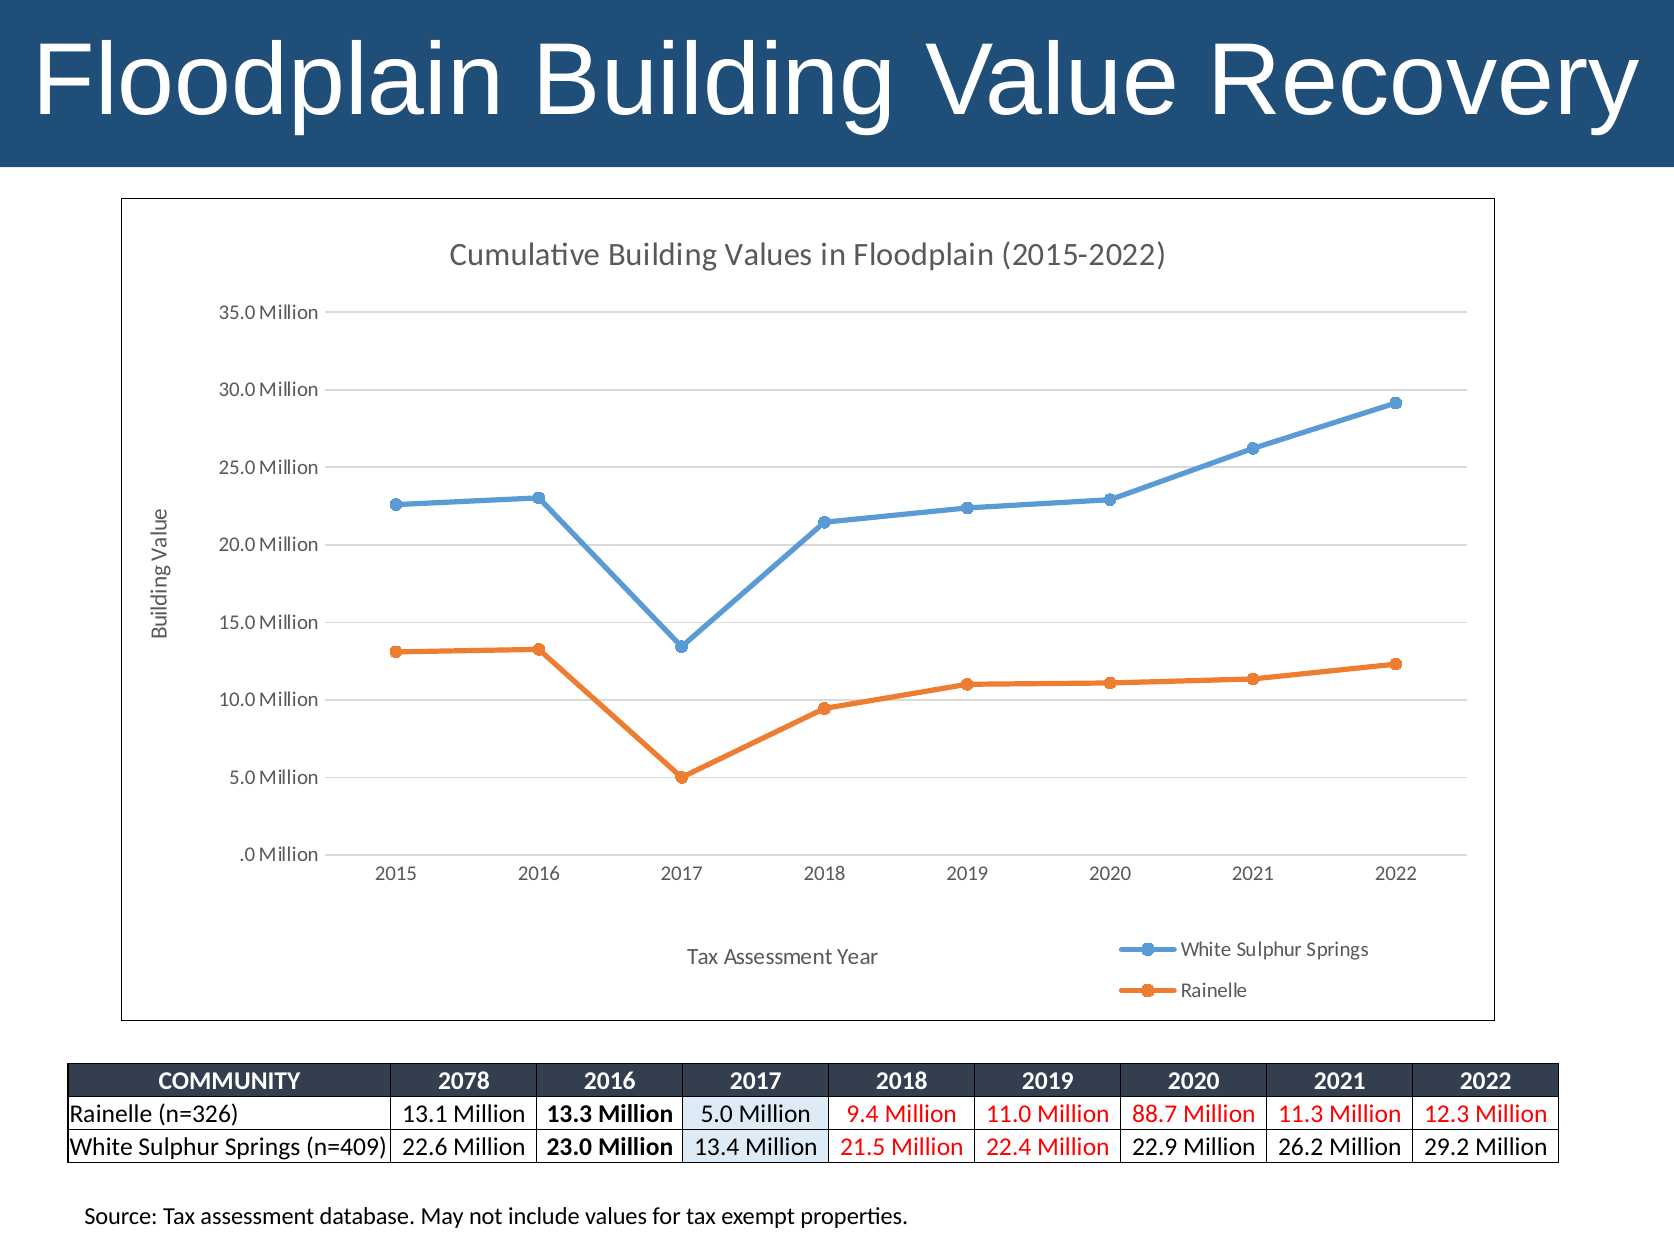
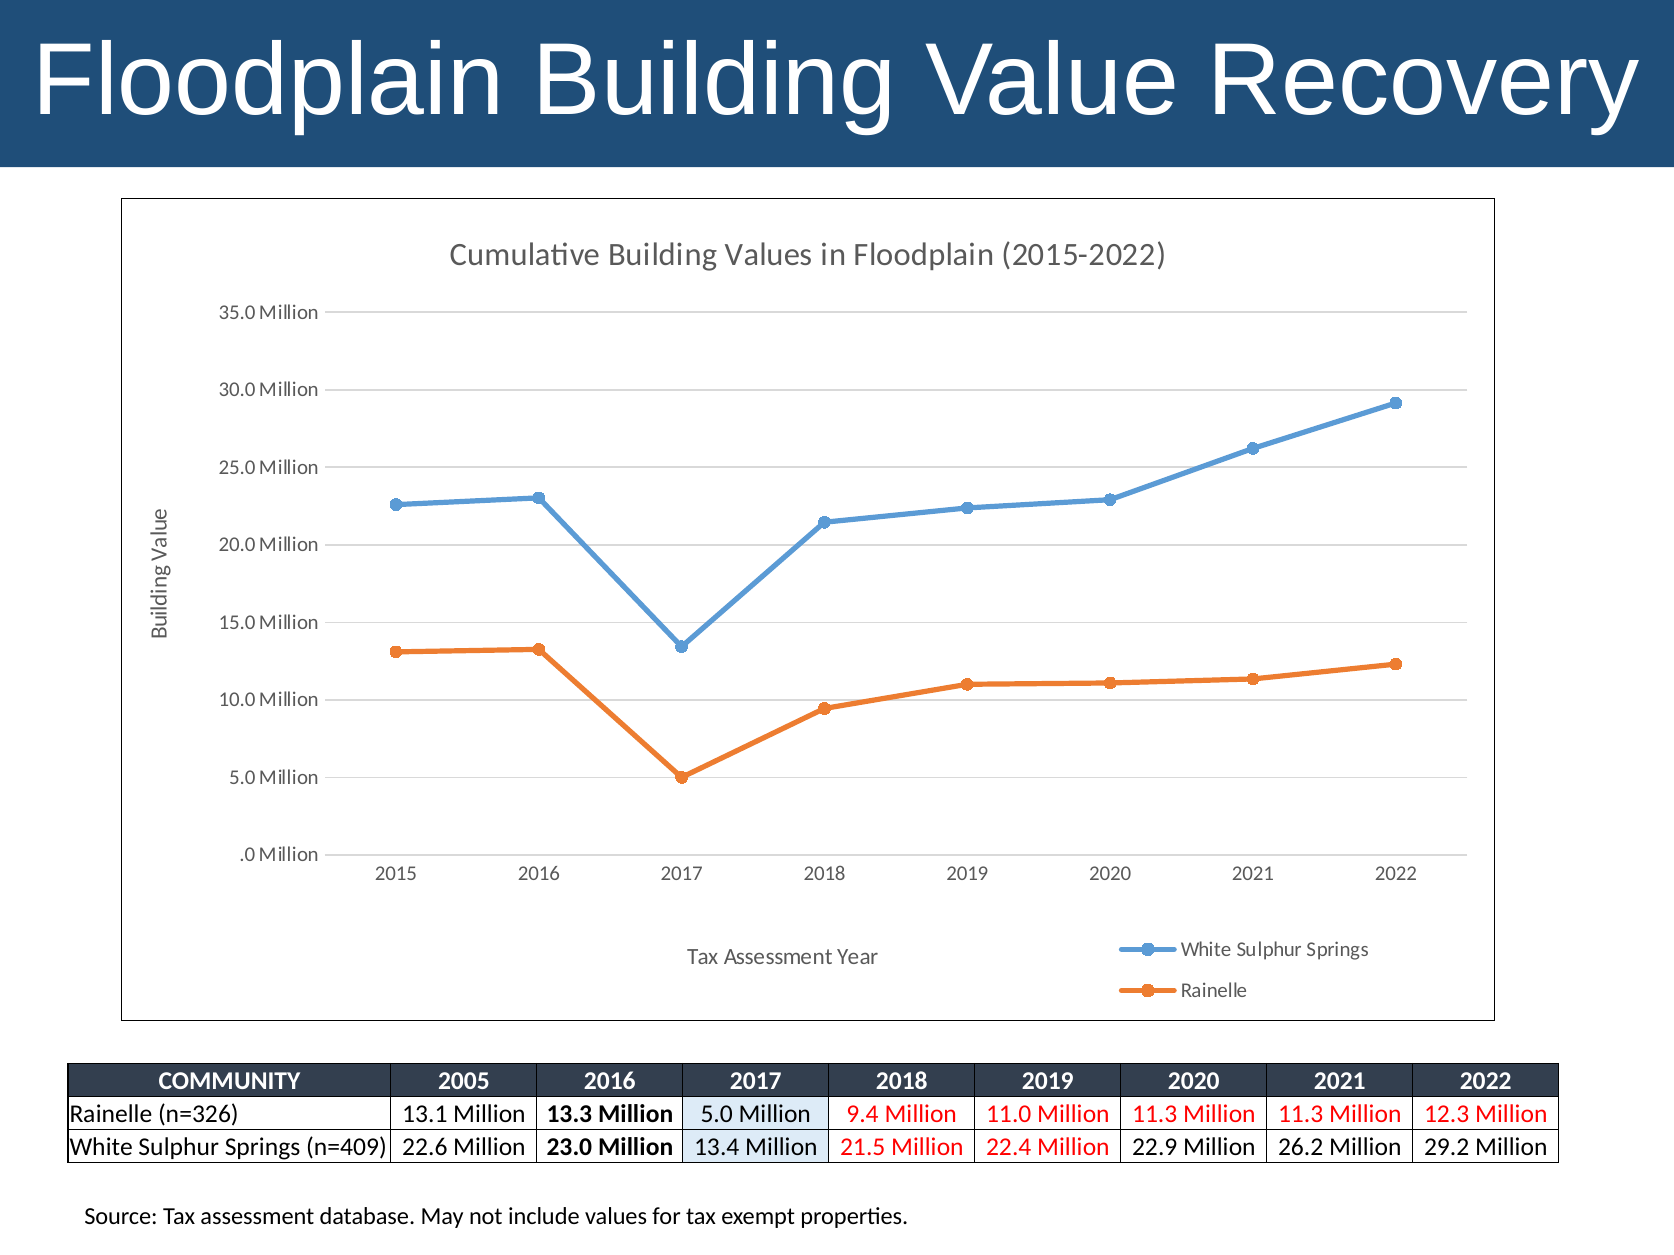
2078: 2078 -> 2005 (464, 1082)
11.0 Million 88.7: 88.7 -> 11.3 (1155, 1115)
